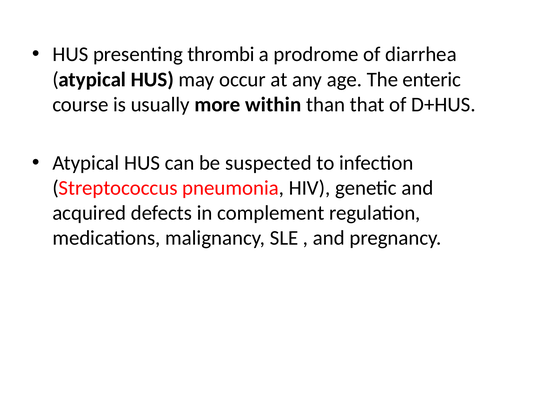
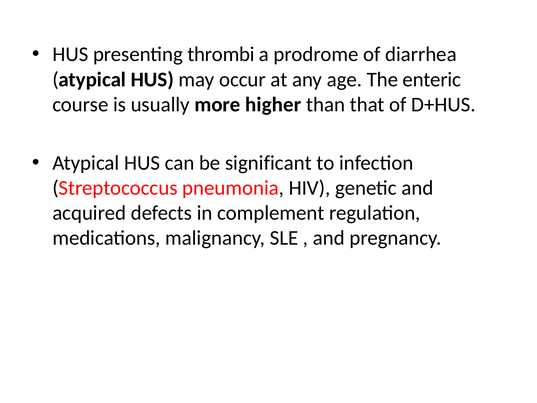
within: within -> higher (273, 104)
suspected: suspected -> significant (268, 163)
